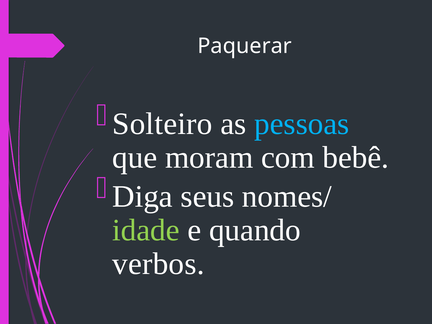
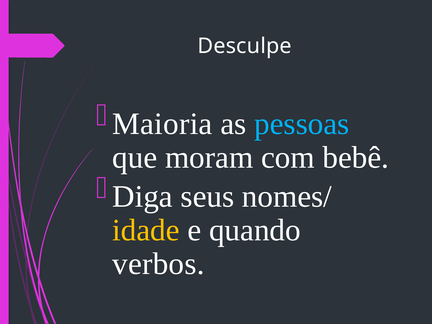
Paquerar: Paquerar -> Desculpe (245, 46)
Solteiro: Solteiro -> Maioria (162, 124)
idade colour: light green -> yellow (146, 230)
